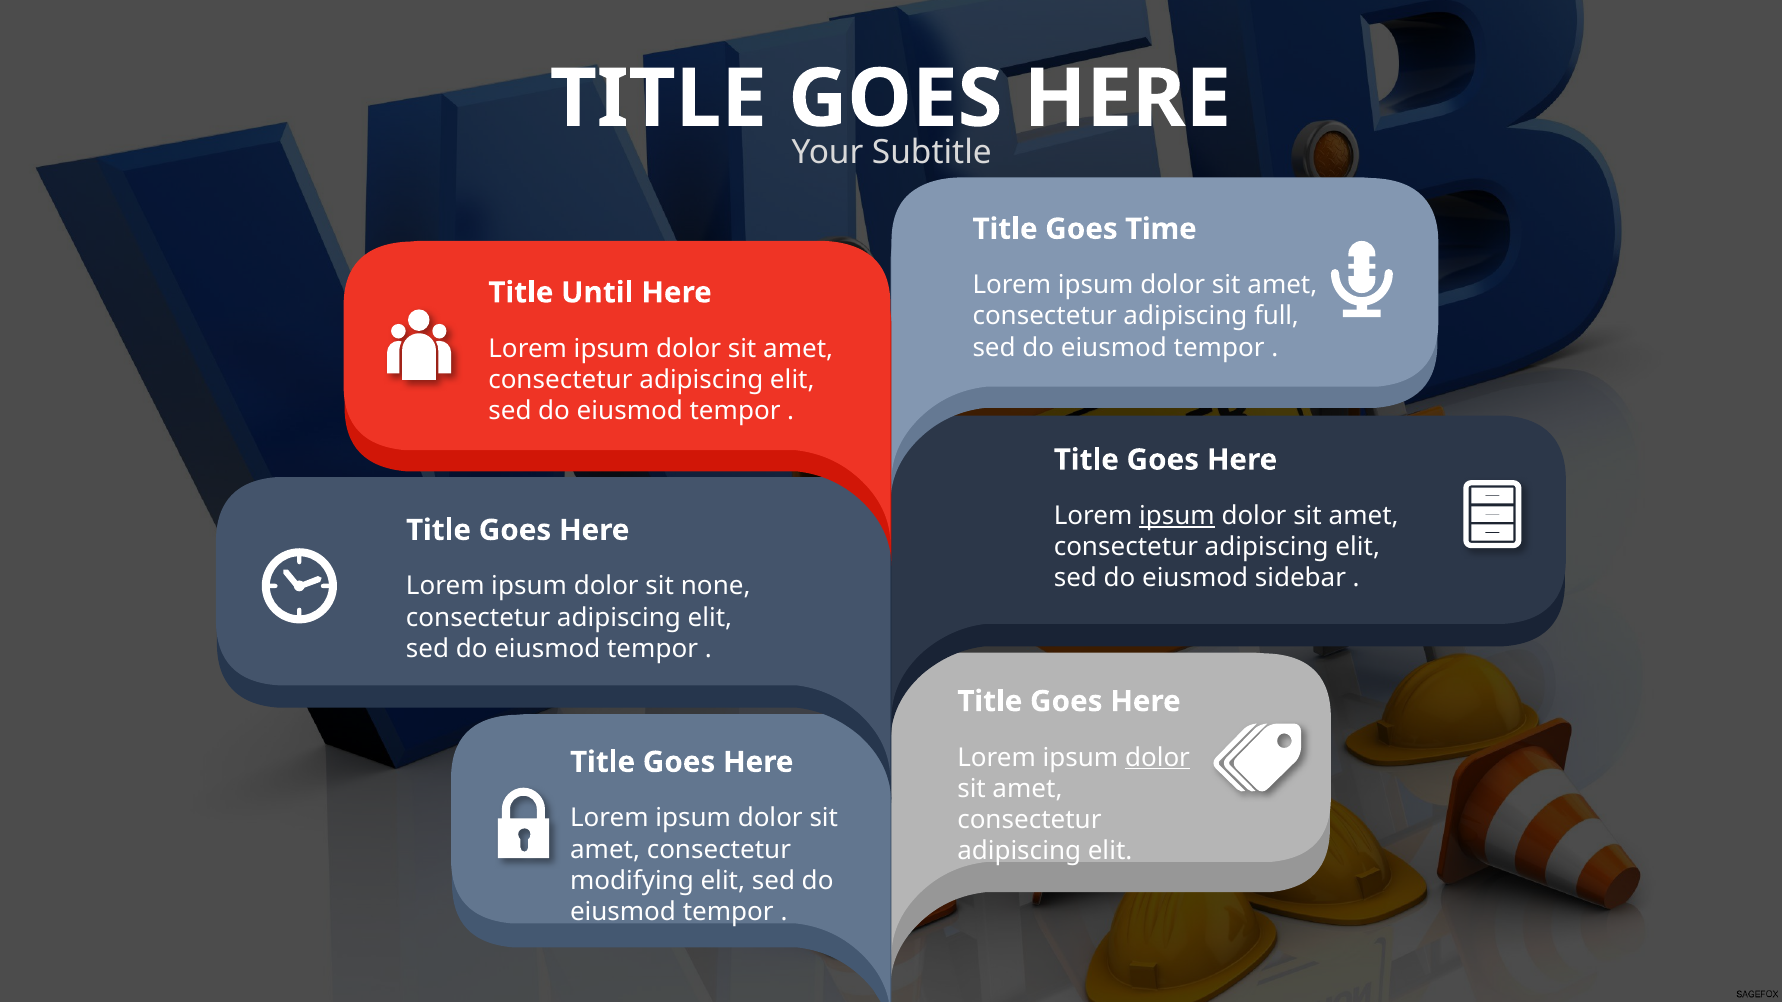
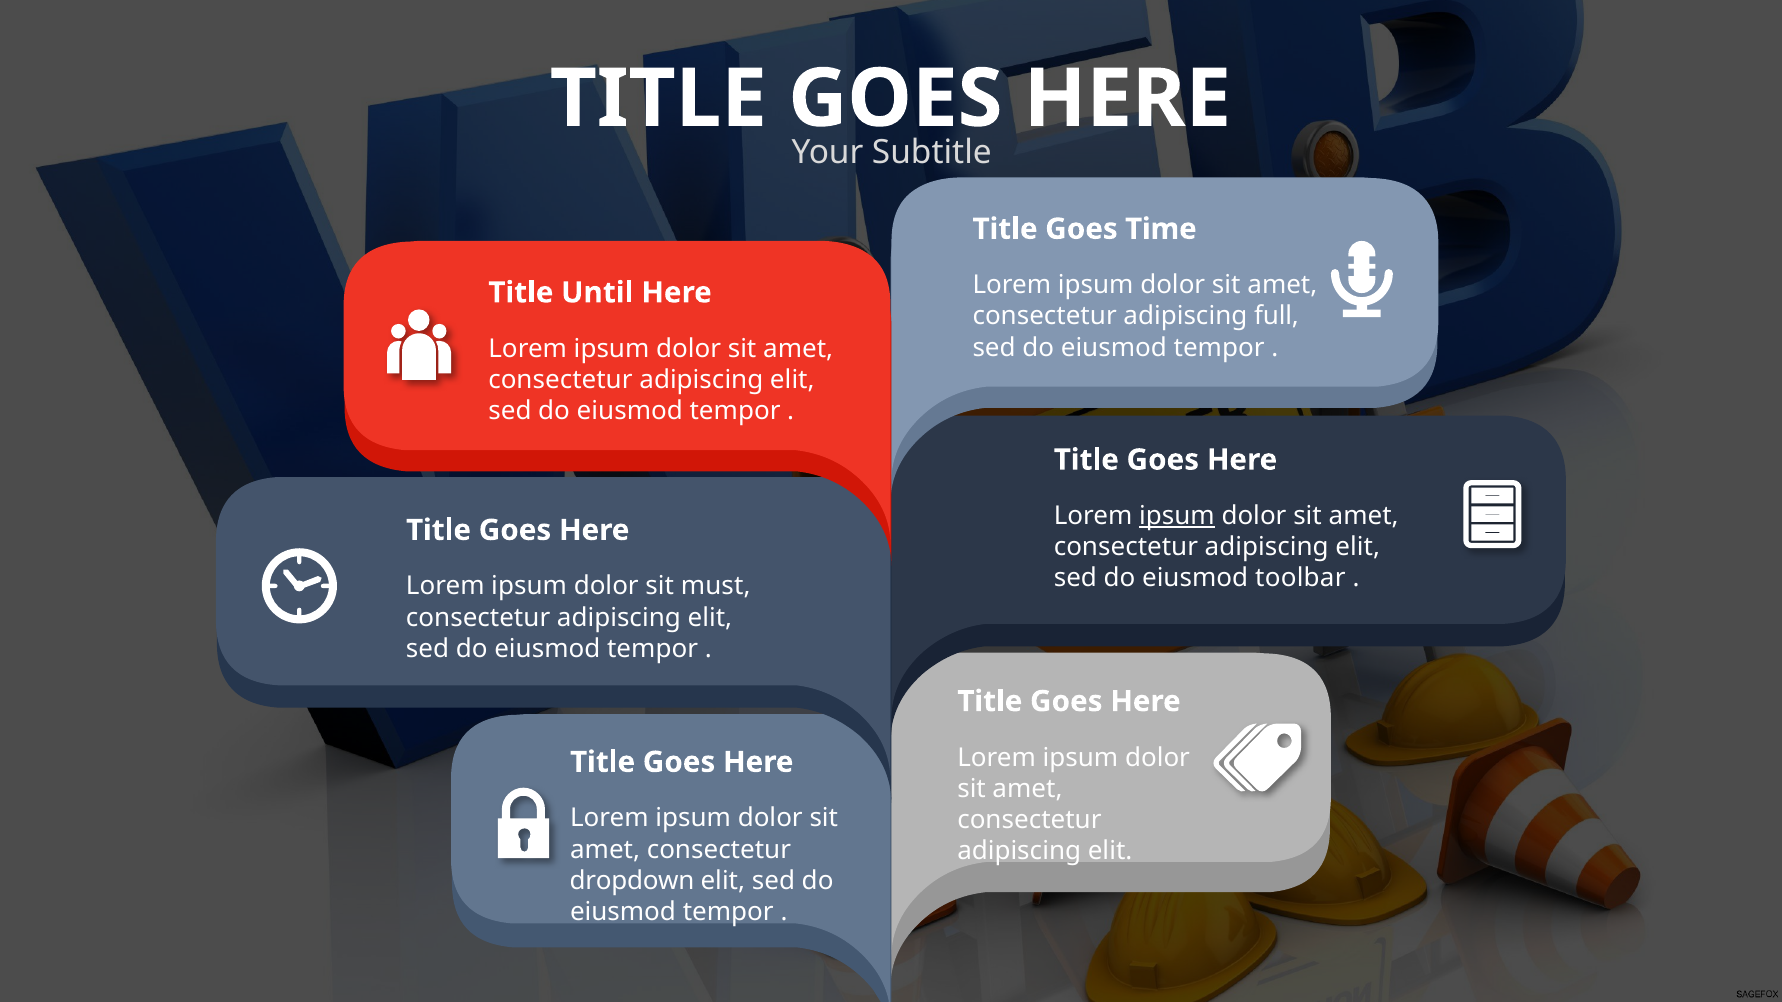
sidebar: sidebar -> toolbar (1300, 579)
none: none -> must (716, 587)
dolor underline: present -> none (1158, 758)
modifying: modifying -> dropdown (632, 881)
